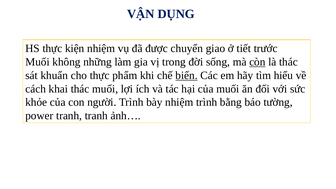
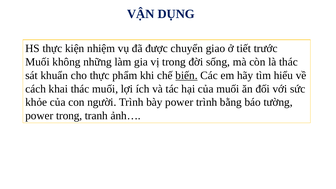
còn underline: present -> none (257, 62)
bày nhiệm: nhiệm -> power (179, 102)
power tranh: tranh -> trong (69, 116)
